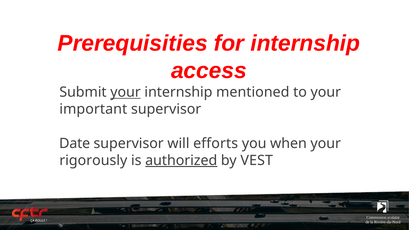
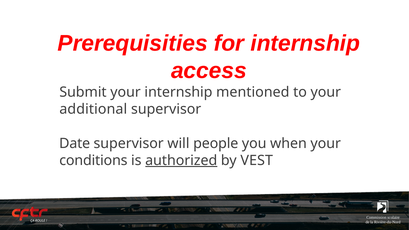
your underline: present -> none (126, 92)
important: important -> additional (93, 109)
efforts: efforts -> people (216, 143)
rigorously: rigorously -> conditions (93, 160)
